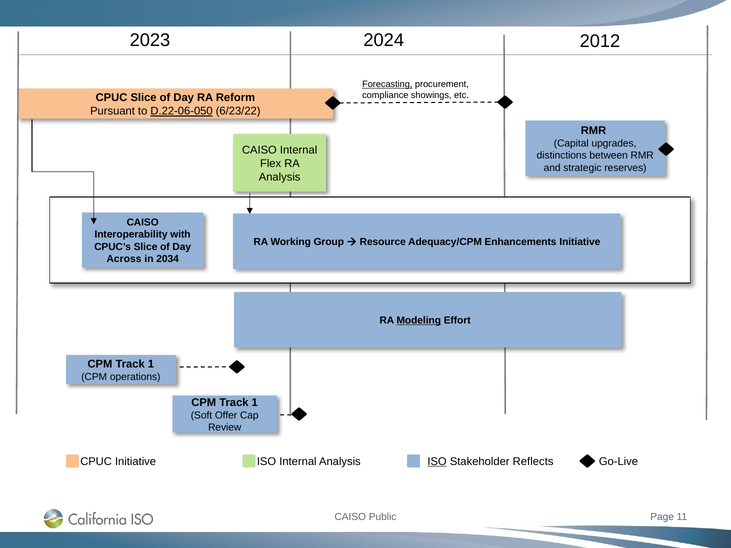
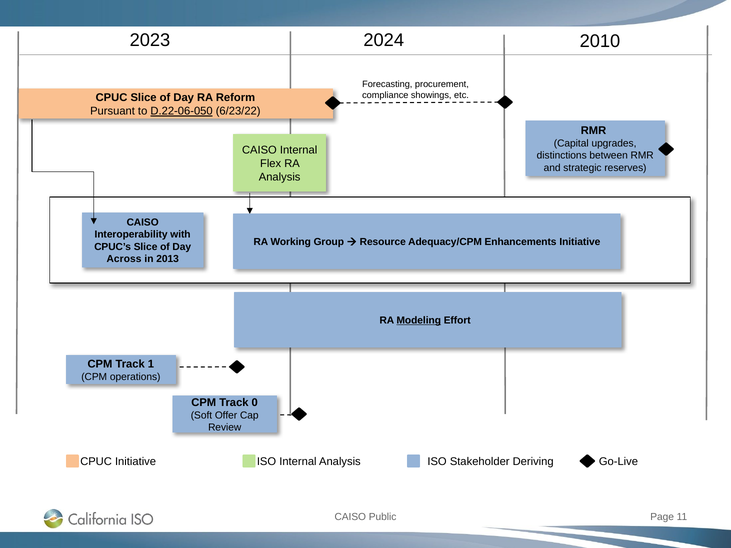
2012: 2012 -> 2010 (600, 41)
Forecasting underline: present -> none (387, 84)
2034: 2034 -> 2013 (168, 259)
1: 1 -> 0 (255, 403)
ISO underline: present -> none (437, 462)
Reflects: Reflects -> Deriving (533, 462)
